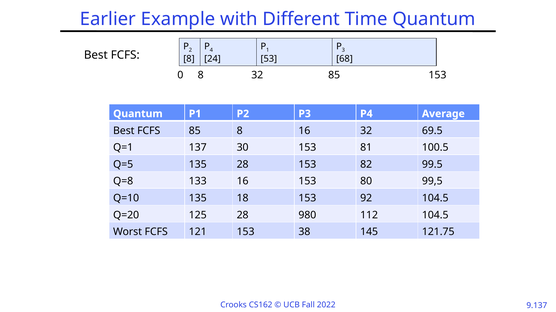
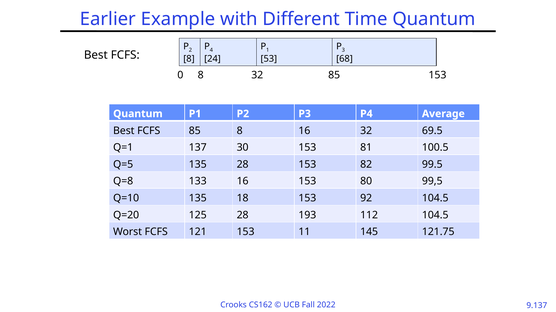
980: 980 -> 193 (307, 215)
38: 38 -> 11 (304, 232)
